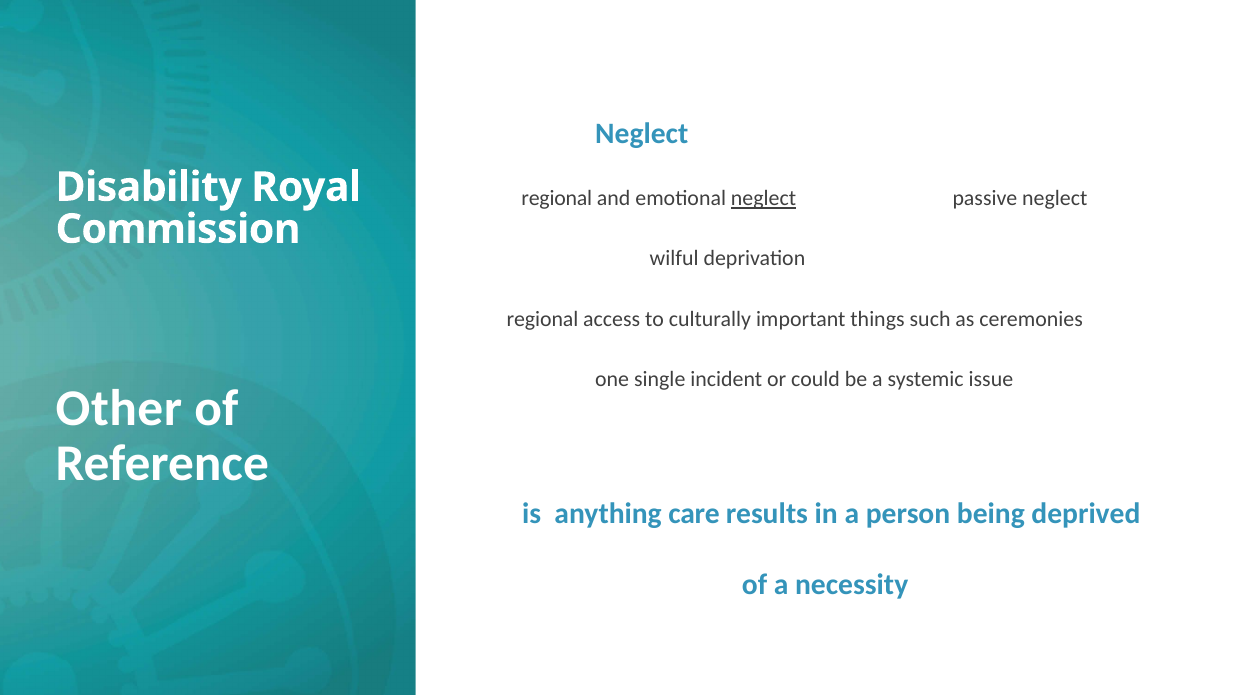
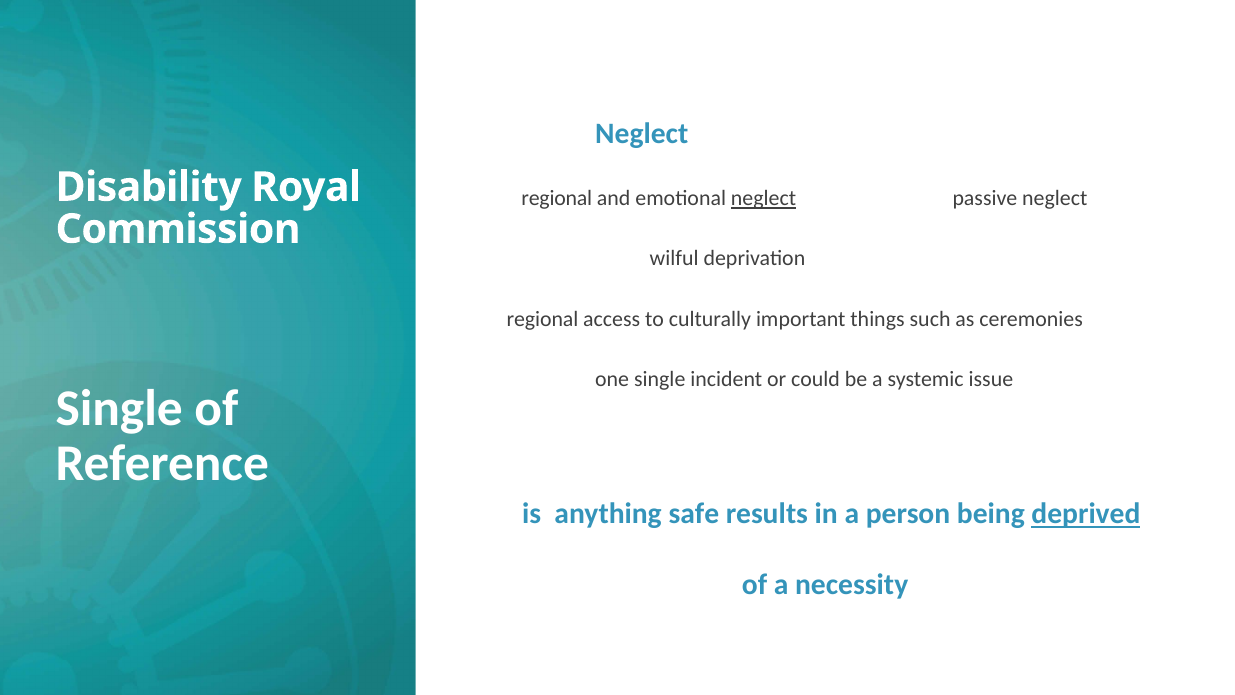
Other: Other -> Single (119, 408)
care: care -> safe (694, 514)
deprived underline: none -> present (1086, 514)
